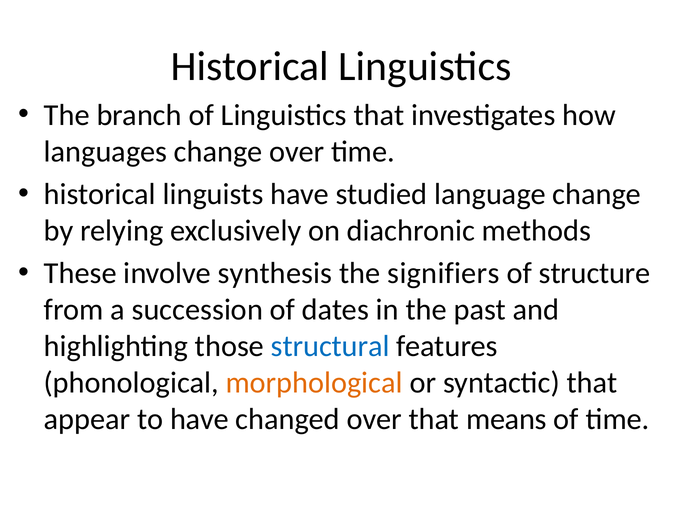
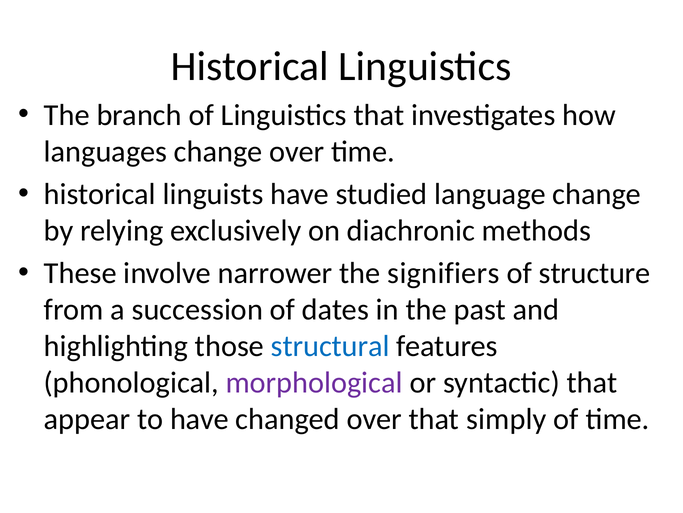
synthesis: synthesis -> narrower (275, 273)
morphological colour: orange -> purple (314, 382)
means: means -> simply (506, 419)
